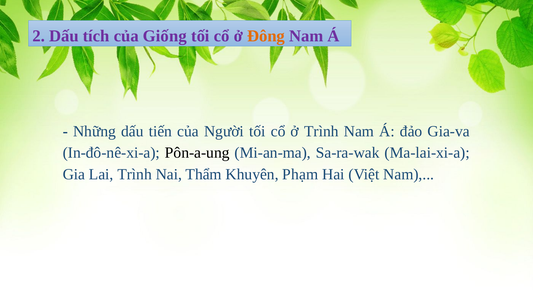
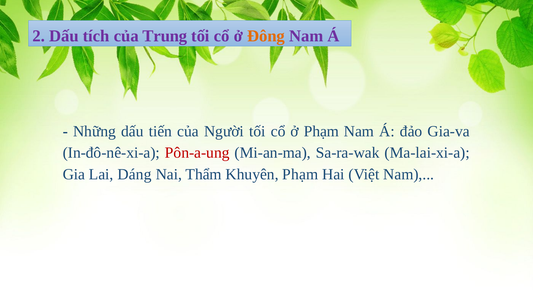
Giống: Giống -> Trung (165, 36)
ở Trình: Trình -> Phạm (321, 131)
Pôn-a-ung colour: black -> red (197, 153)
Lai Trình: Trình -> Dáng (134, 174)
